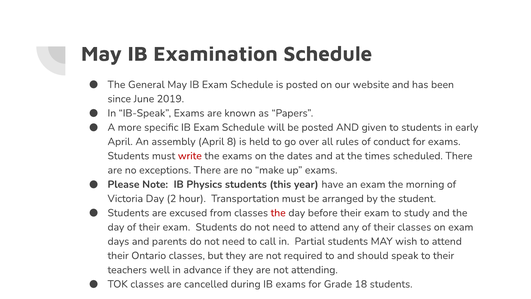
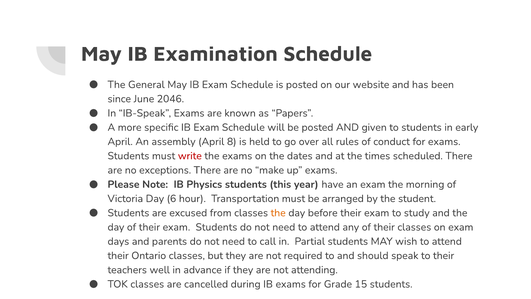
2019: 2019 -> 2046 (170, 99)
2: 2 -> 6 (171, 198)
the colour: red -> orange (278, 213)
18: 18 -> 15 (361, 284)
